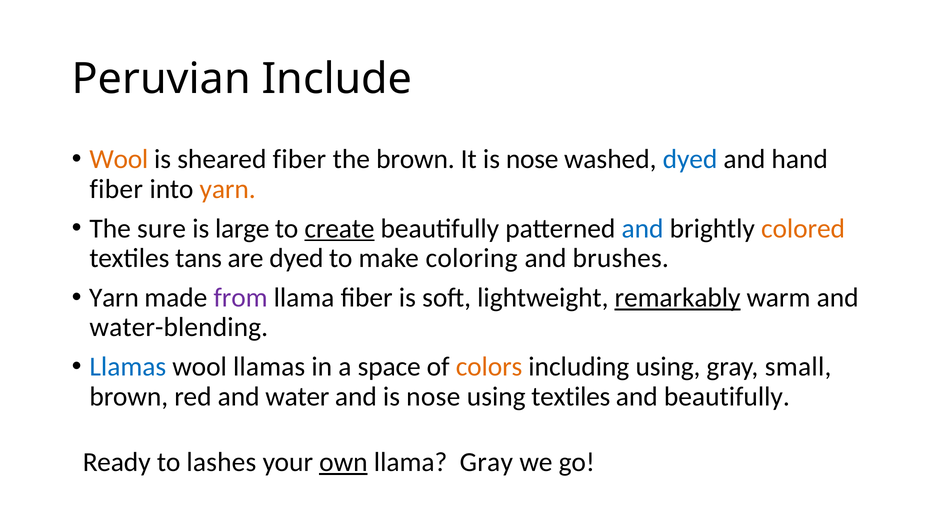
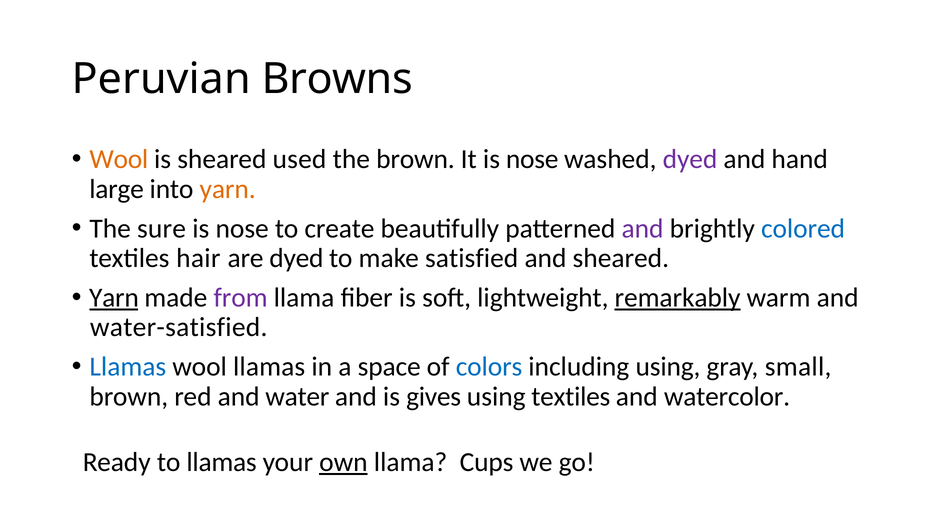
Include: Include -> Browns (337, 79)
sheared fiber: fiber -> used (299, 159)
dyed colour: blue -> purple (690, 159)
fiber: fiber -> large (117, 189)
large: large -> nose (242, 228)
create underline: present -> none (339, 228)
and colour: blue -> purple (643, 228)
colored colour: orange -> blue (803, 228)
tans: tans -> hair (198, 258)
coloring: coloring -> satisfied (472, 258)
and brushes: brushes -> sheared (621, 258)
Yarn underline: none -> present (114, 298)
water-blending: water-blending -> water-satisfied (179, 327)
colors colour: orange -> blue (489, 367)
and is nose: nose -> gives (434, 396)
and beautifully: beautifully -> watercolor (727, 396)
to lashes: lashes -> llamas (222, 462)
llama Gray: Gray -> Cups (487, 462)
